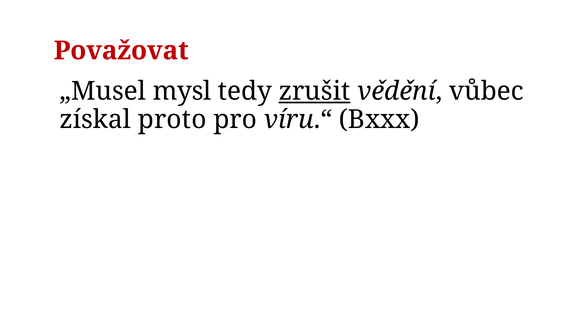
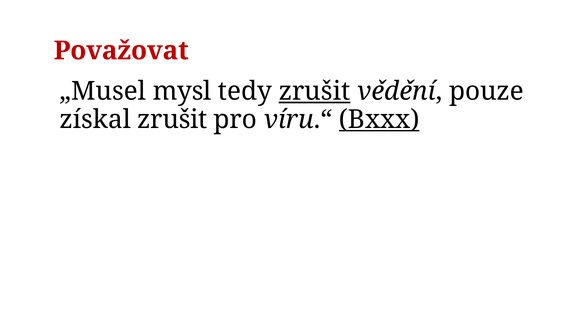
vůbec: vůbec -> pouze (486, 91)
získal proto: proto -> zrušit (172, 119)
Bxxx underline: none -> present (379, 119)
